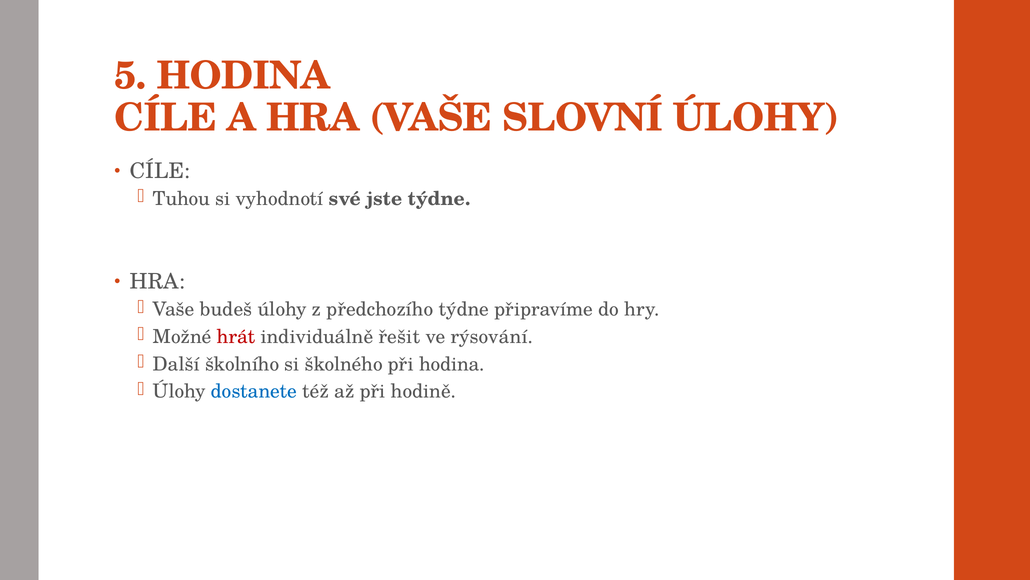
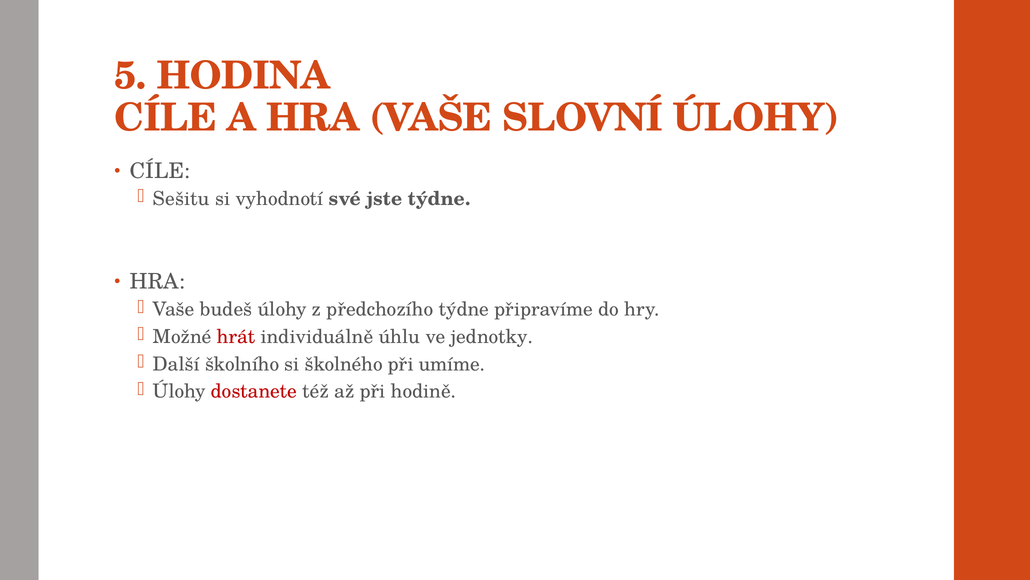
Tuhou: Tuhou -> Sešitu (181, 199)
řešit: řešit -> úhlu (399, 336)
rýsování: rýsování -> jednotky (492, 336)
při hodina: hodina -> umíme (452, 364)
dostanete colour: blue -> red (254, 391)
